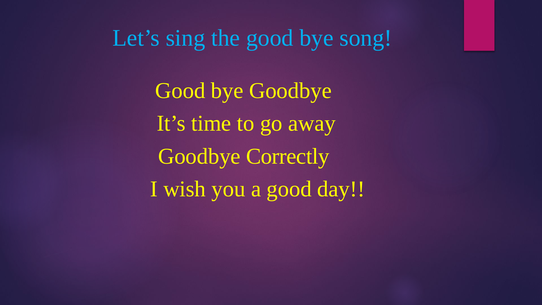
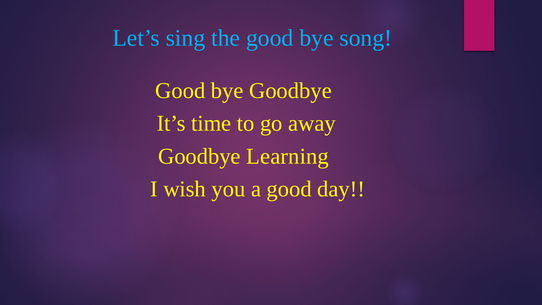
Correctly: Correctly -> Learning (288, 156)
